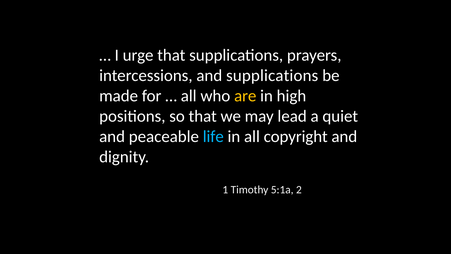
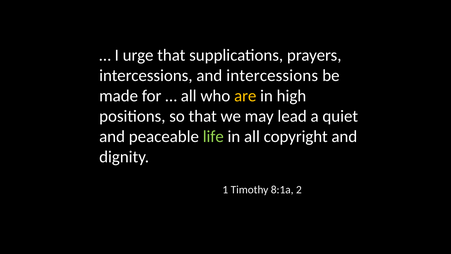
and supplications: supplications -> intercessions (272, 76)
life colour: light blue -> light green (213, 136)
5:1a: 5:1a -> 8:1a (282, 190)
